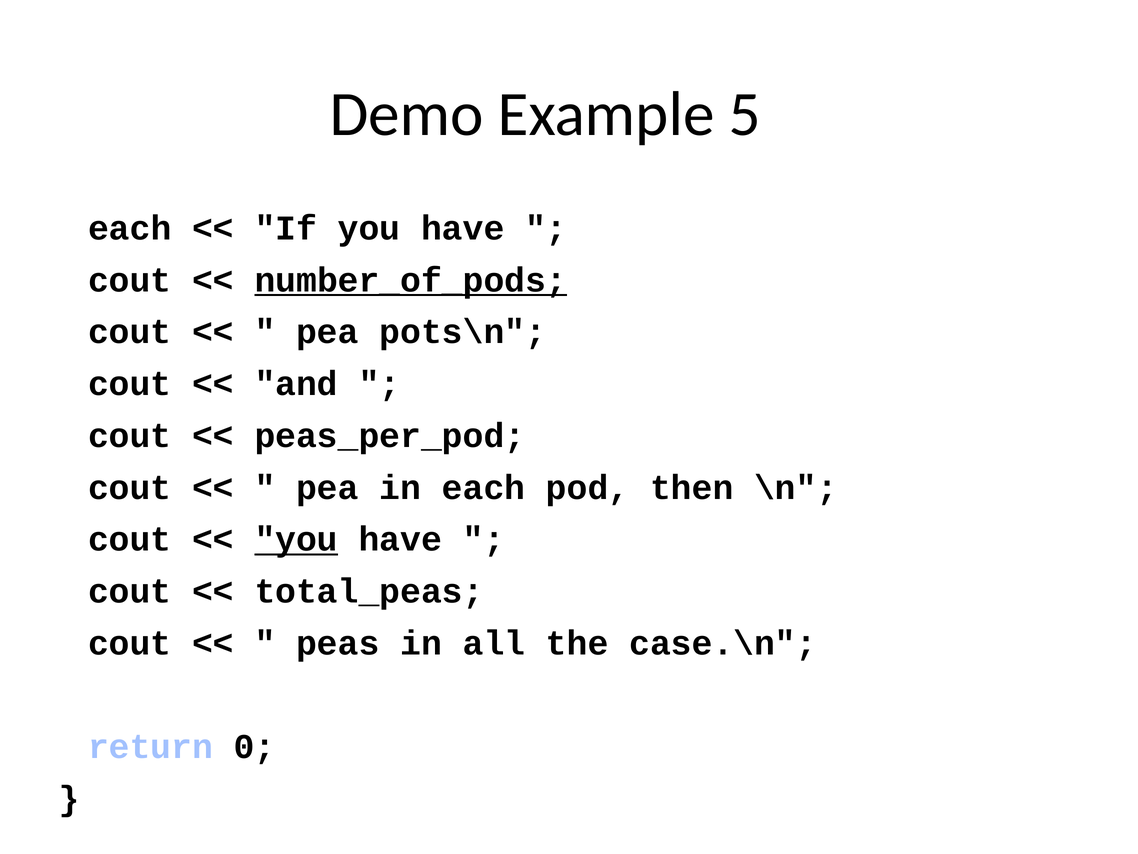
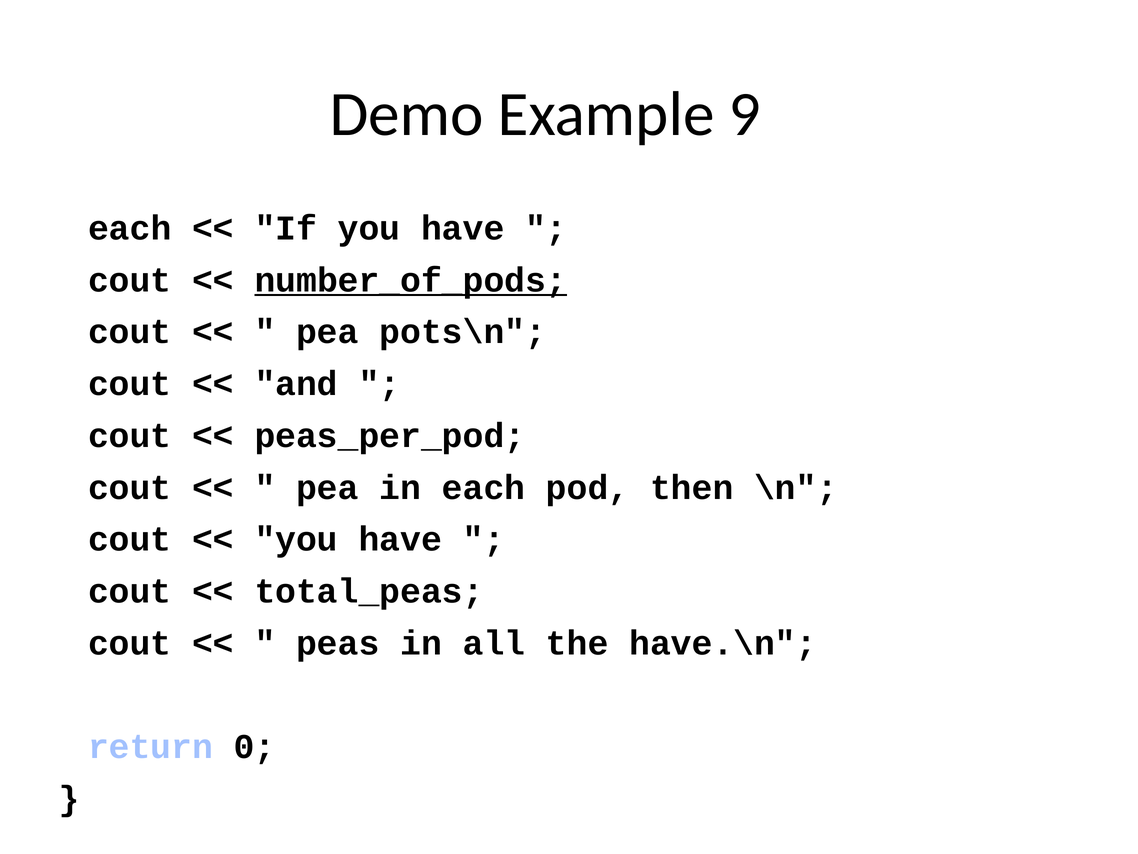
5: 5 -> 9 (745, 114)
you underline: present -> none (296, 539)
case.\n: case.\n -> have.\n (723, 643)
